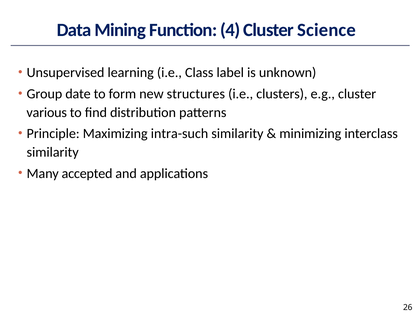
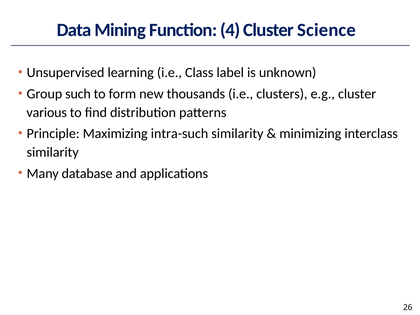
date: date -> such (78, 94)
structures: structures -> thousands (196, 94)
accepted: accepted -> database (87, 173)
